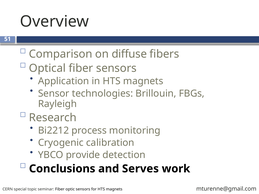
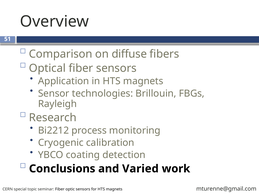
provide: provide -> coating (83, 155)
Serves: Serves -> Varied (140, 169)
